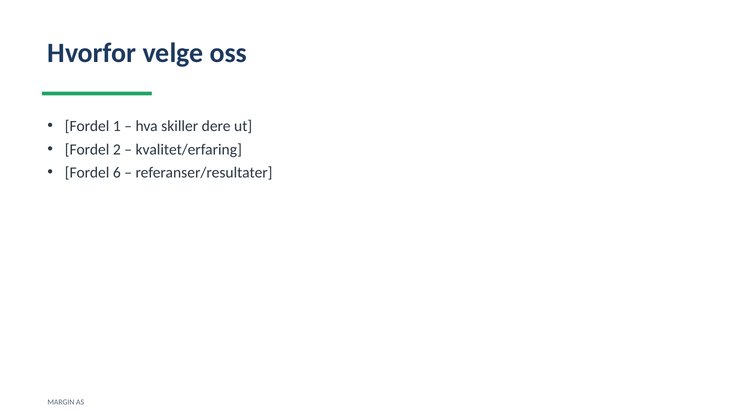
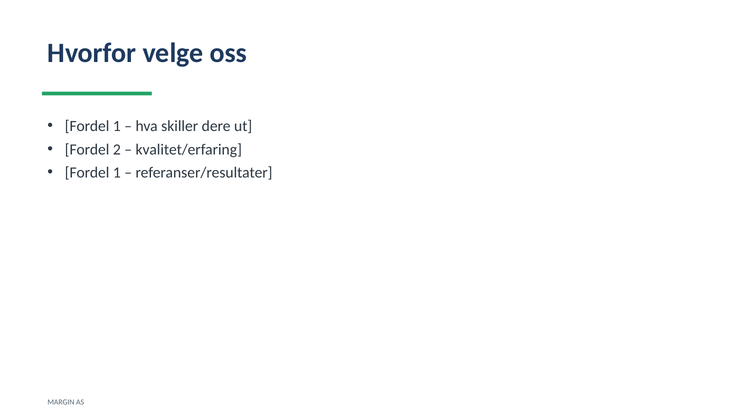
6: 6 -> 1 (117, 173)
